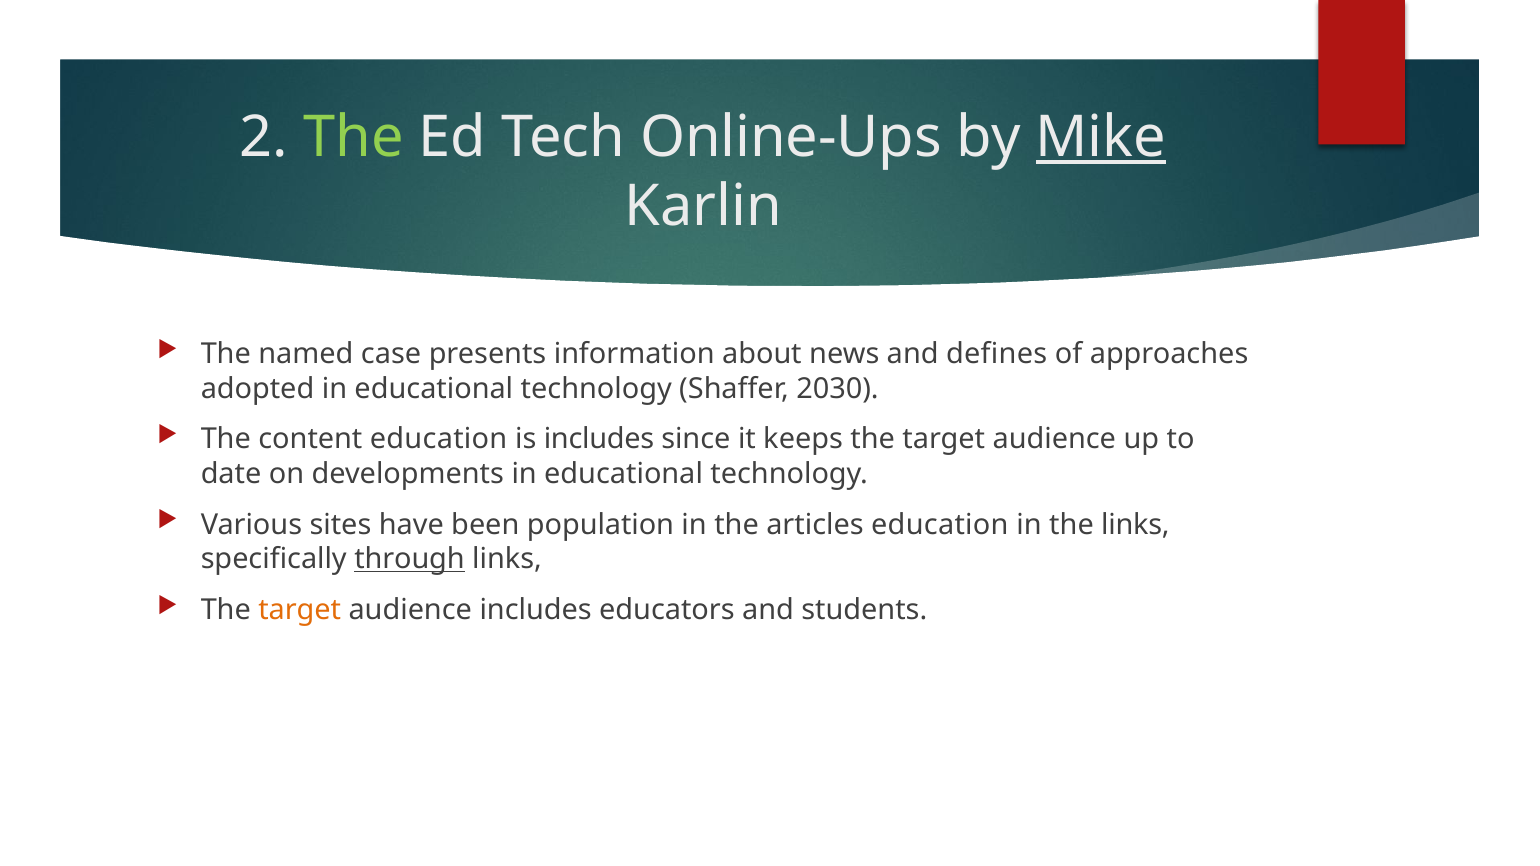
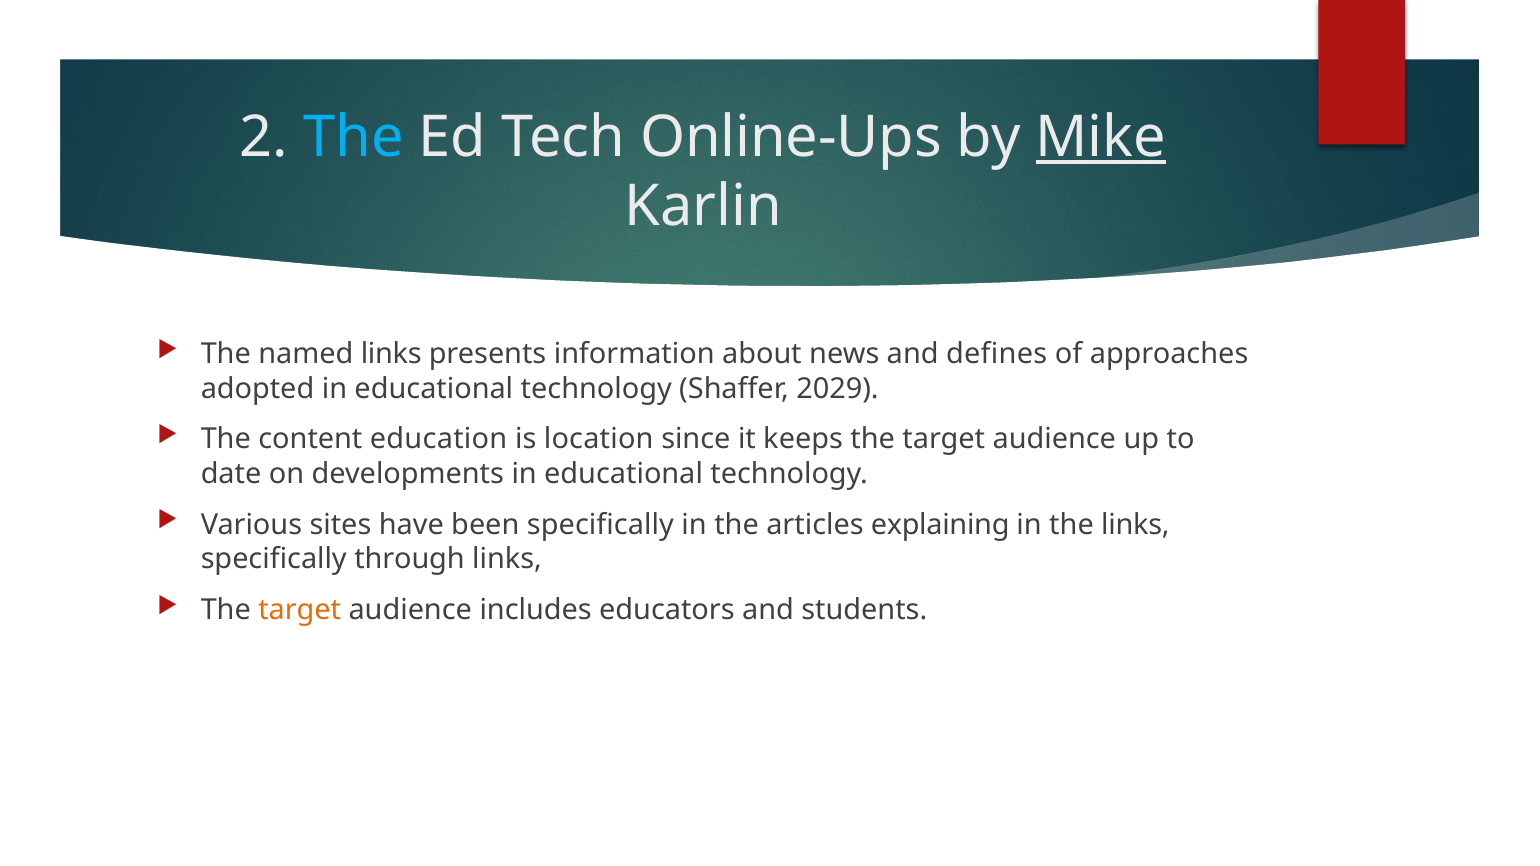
The colour: light green -> light blue (353, 137)
named case: case -> links (391, 354)
2030: 2030 -> 2029 (838, 389)
is includes: includes -> location (599, 439)
been population: population -> specifically (600, 525)
articles education: education -> explaining (940, 525)
through underline: present -> none (410, 559)
